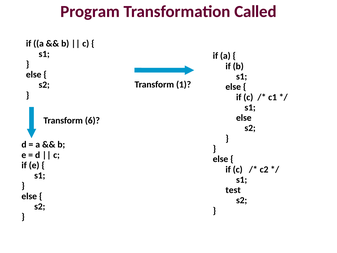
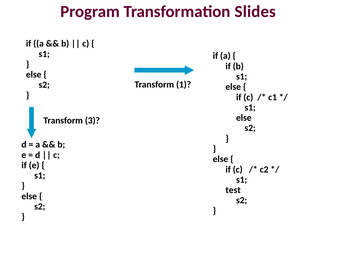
Called: Called -> Slides (255, 12)
6: 6 -> 3 (92, 120)
